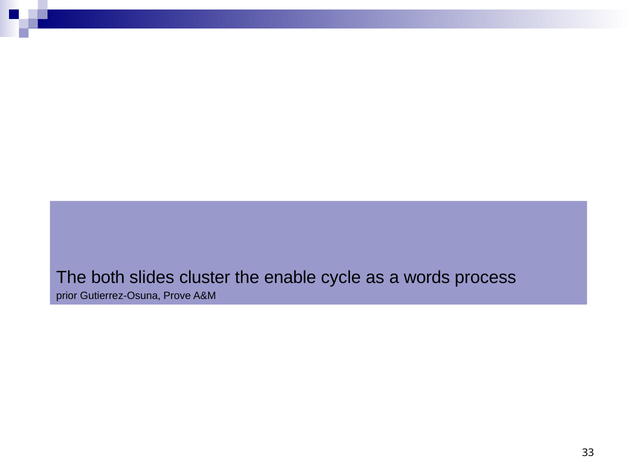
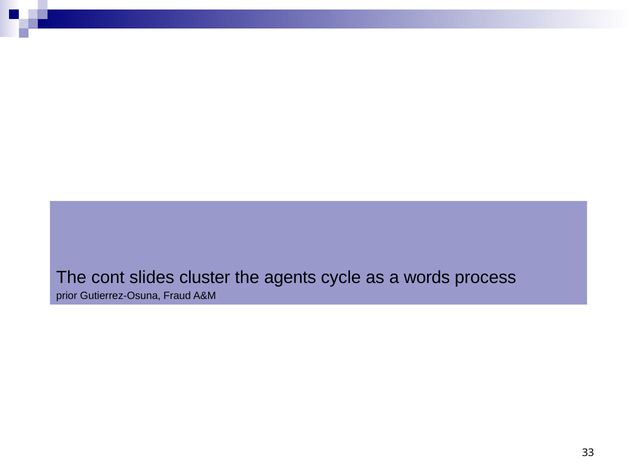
both: both -> cont (108, 277)
enable: enable -> agents (290, 277)
Prove: Prove -> Fraud (177, 296)
